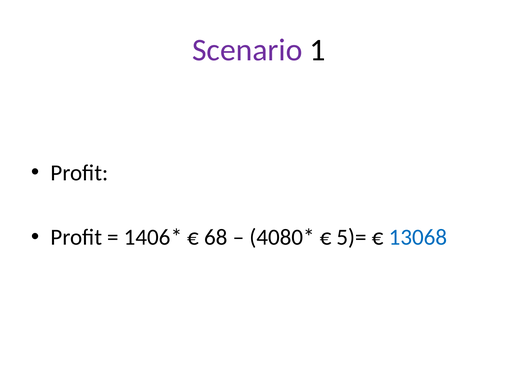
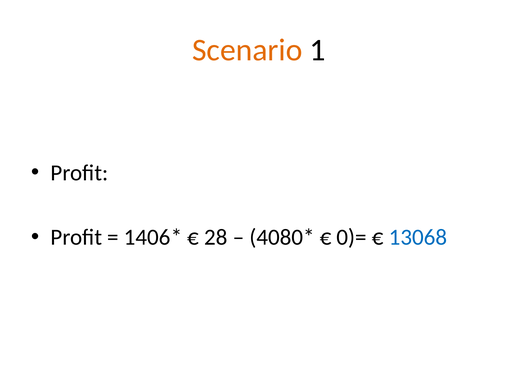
Scenario colour: purple -> orange (247, 50)
68: 68 -> 28 (216, 238)
5)=: 5)= -> 0)= (352, 238)
